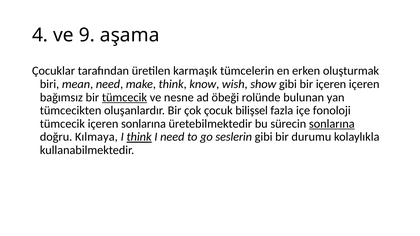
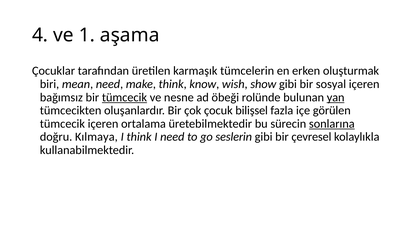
9: 9 -> 1 (87, 35)
bir içeren: içeren -> sosyal (331, 84)
yan underline: none -> present (336, 97)
fonoloji: fonoloji -> görülen (332, 111)
içeren sonlarına: sonlarına -> ortalama (143, 124)
think underline: present -> none (139, 137)
durumu: durumu -> çevresel (311, 137)
